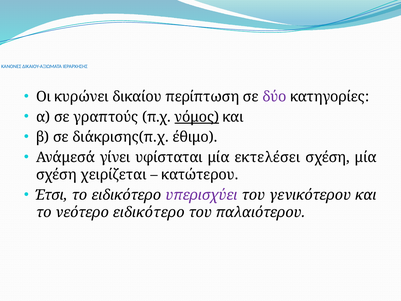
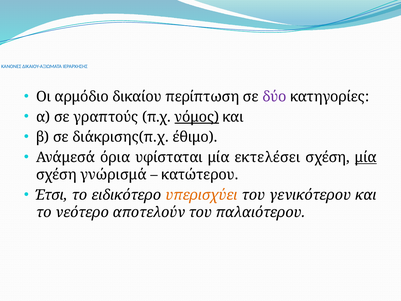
κυρώνει: κυρώνει -> αρμόδιο (82, 97)
γίνει: γίνει -> όρια (115, 157)
μία underline: none -> present (366, 157)
χειρίζεται: χειρίζεται -> γνώρισμά (114, 175)
υπερισχύει colour: purple -> orange (201, 195)
νεότερο ειδικότερο: ειδικότερο -> αποτελούν (149, 212)
